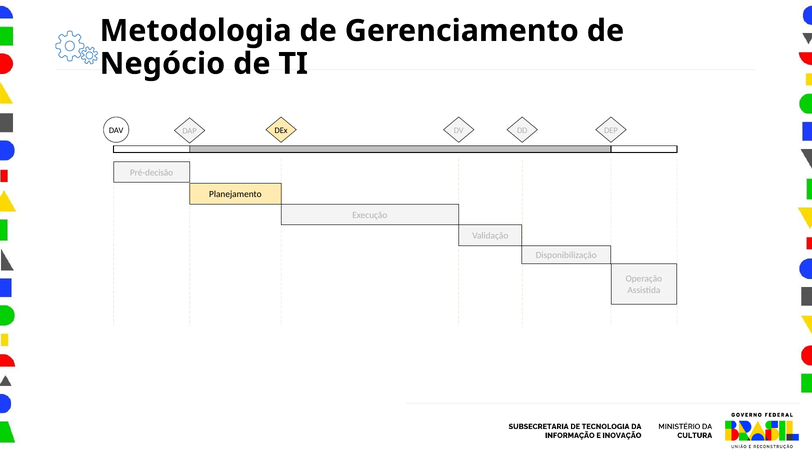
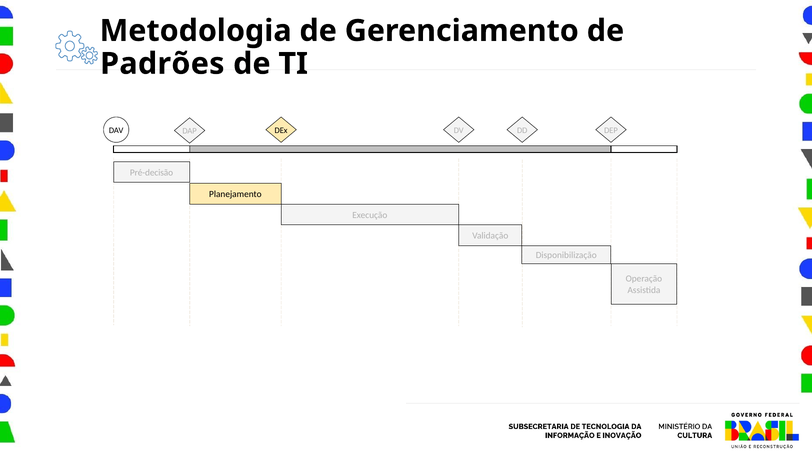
Negócio: Negócio -> Padrões (162, 64)
